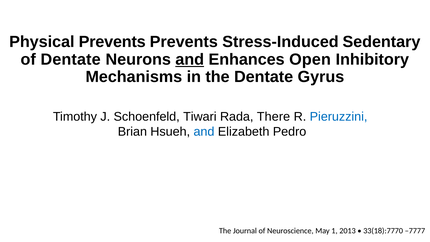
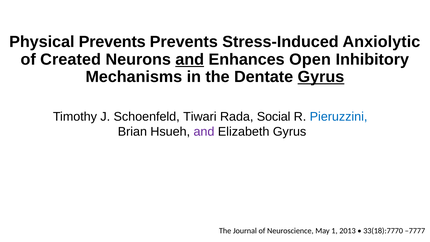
Sedentary: Sedentary -> Anxiolytic (381, 42)
of Dentate: Dentate -> Created (71, 59)
Gyrus underline: none -> present (321, 77)
There: There -> Social (274, 117)
and colour: blue -> purple (204, 132)
Elizabeth Pedro: Pedro -> Gyrus (290, 132)
